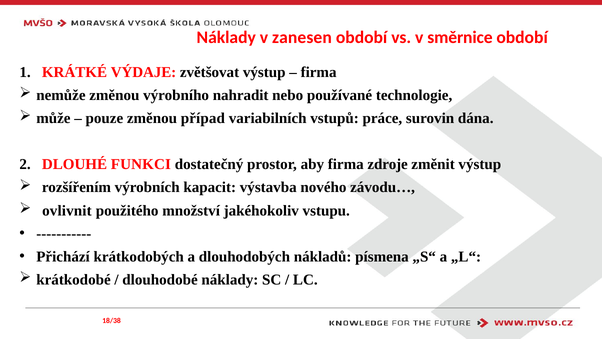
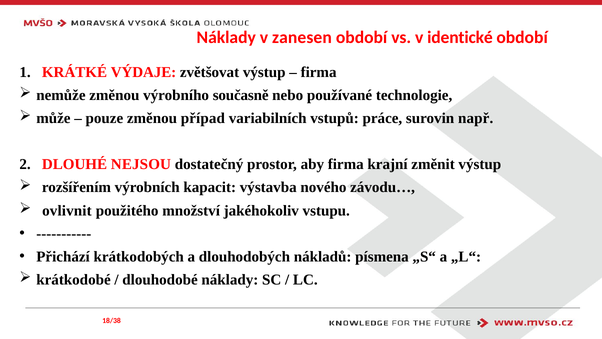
směrnice: směrnice -> identické (460, 38)
nahradit: nahradit -> současně (241, 95)
dána: dána -> např (476, 118)
FUNKCI: FUNKCI -> NEJSOU (141, 164)
zdroje: zdroje -> krajní (388, 164)
